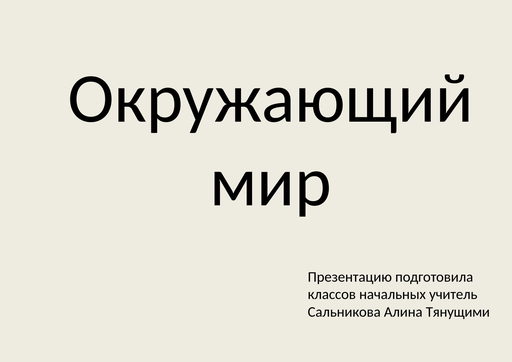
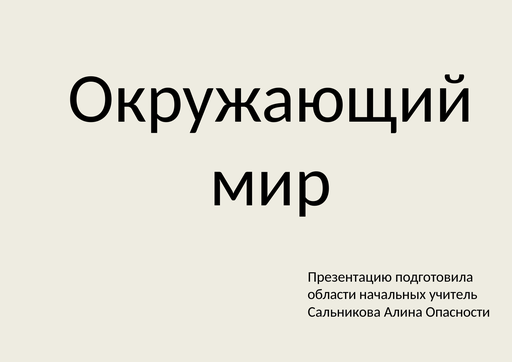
классов: классов -> области (332, 294)
Тянущими: Тянущими -> Опасности (458, 312)
